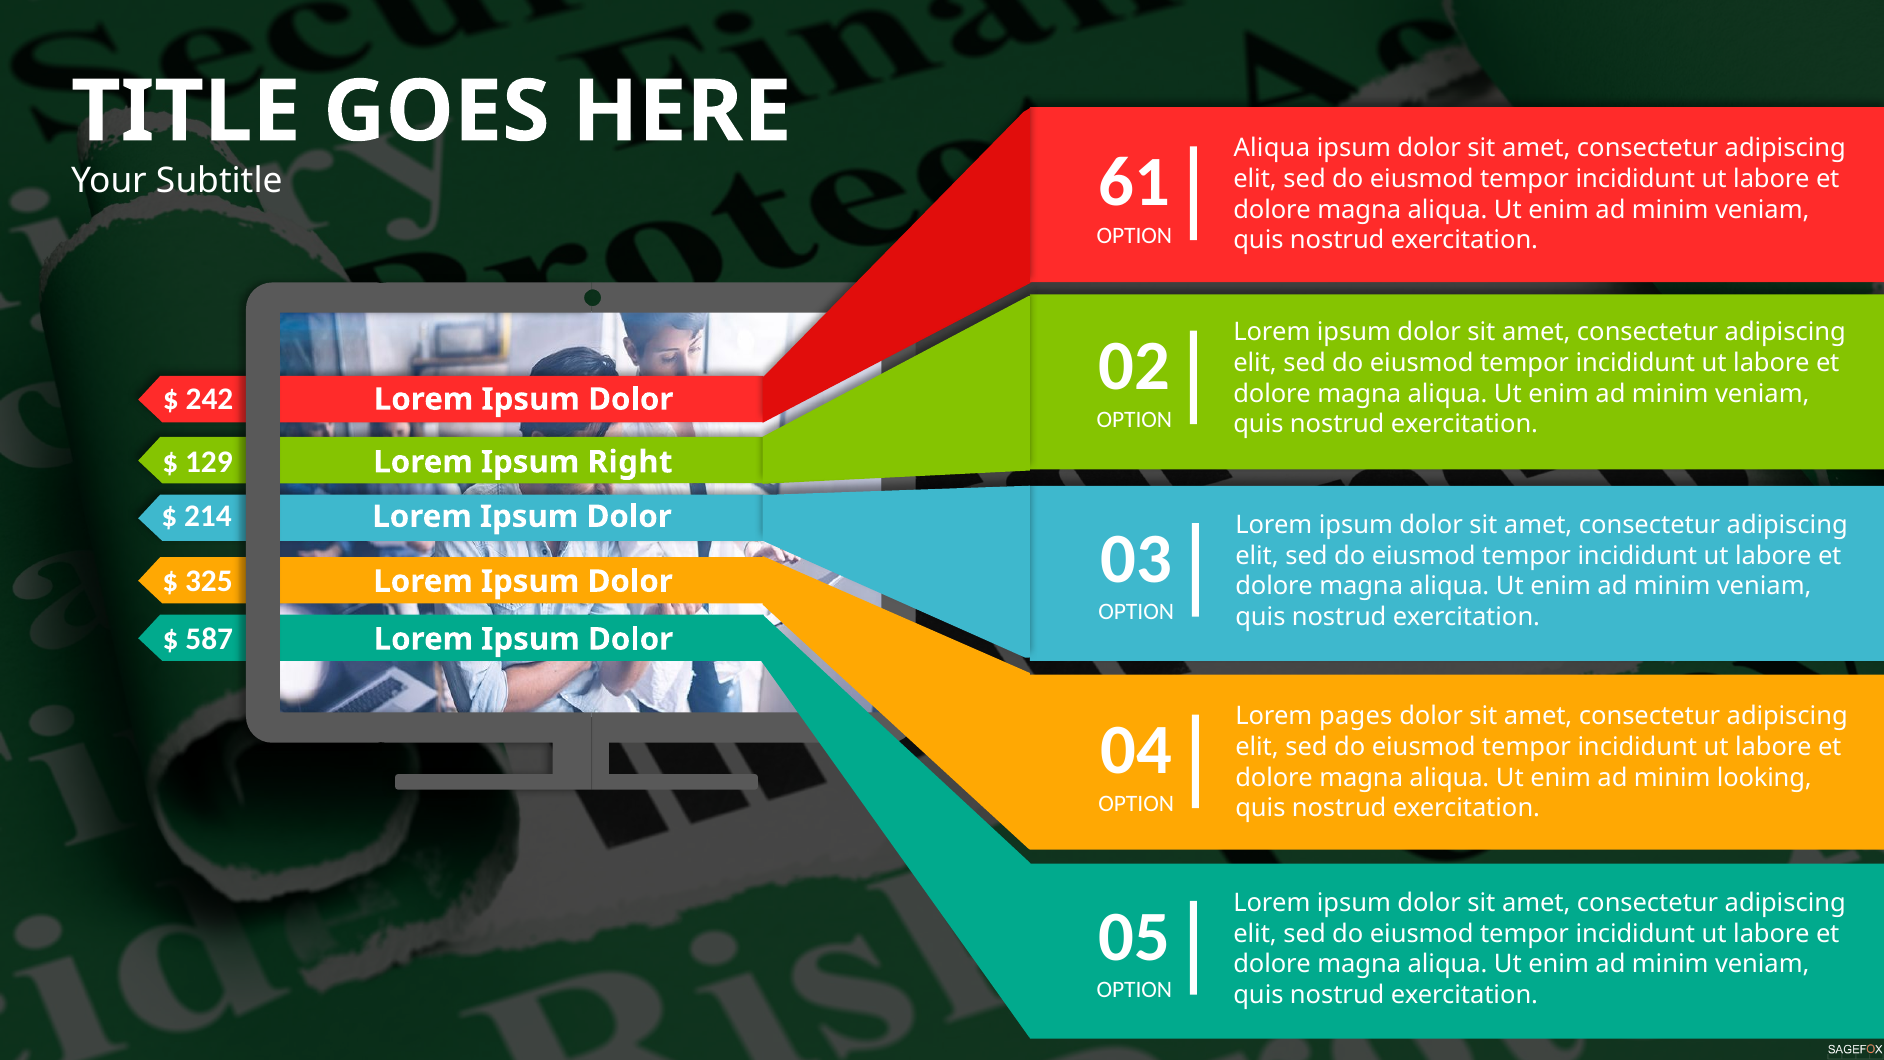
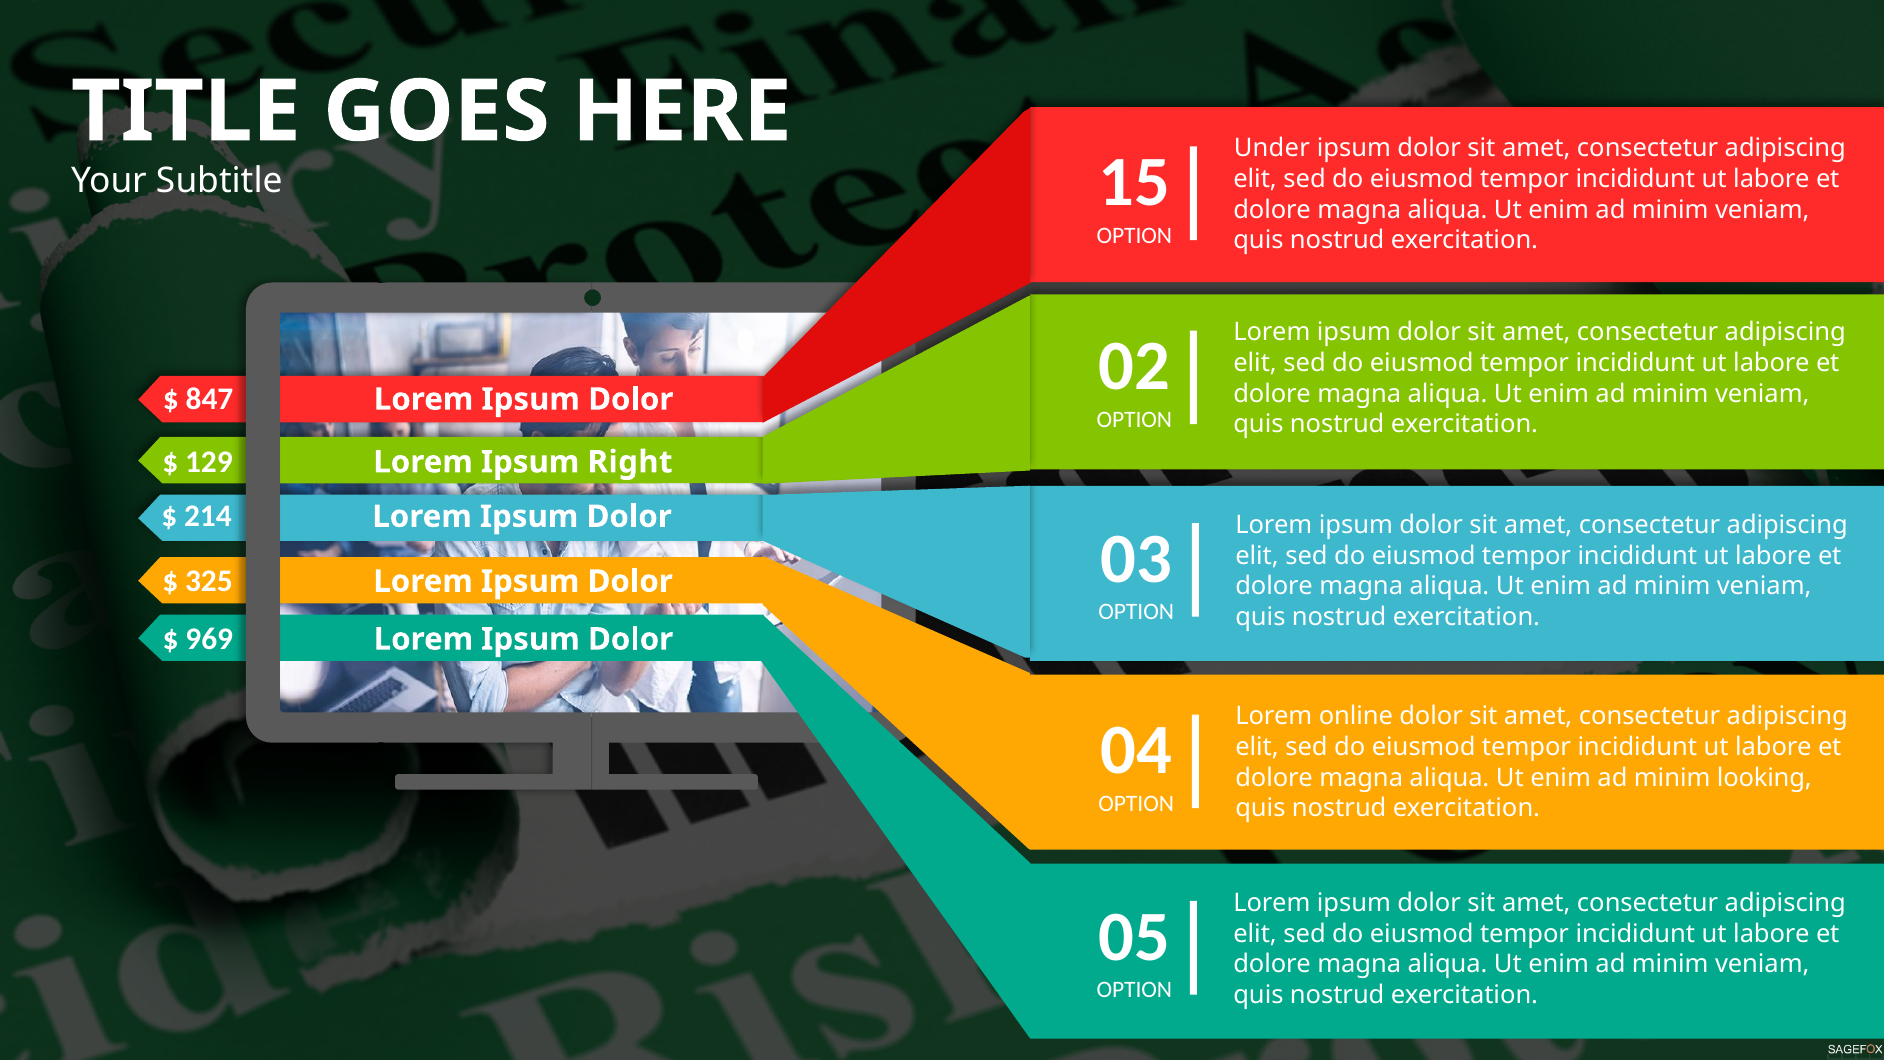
Aliqua: Aliqua -> Under (1272, 148)
61: 61 -> 15 (1134, 182)
242: 242 -> 847 (209, 399)
587: 587 -> 969 (209, 639)
pages: pages -> online (1356, 716)
